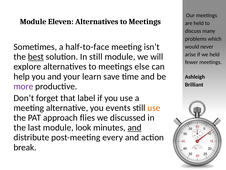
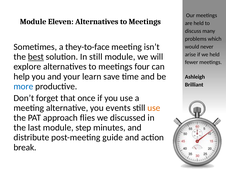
half-to-face: half-to-face -> they-to-face (87, 47)
else: else -> four (142, 66)
more colour: purple -> blue (23, 86)
label: label -> once (86, 98)
look: look -> step (83, 127)
and underline: present -> none (135, 127)
every: every -> guide (113, 137)
